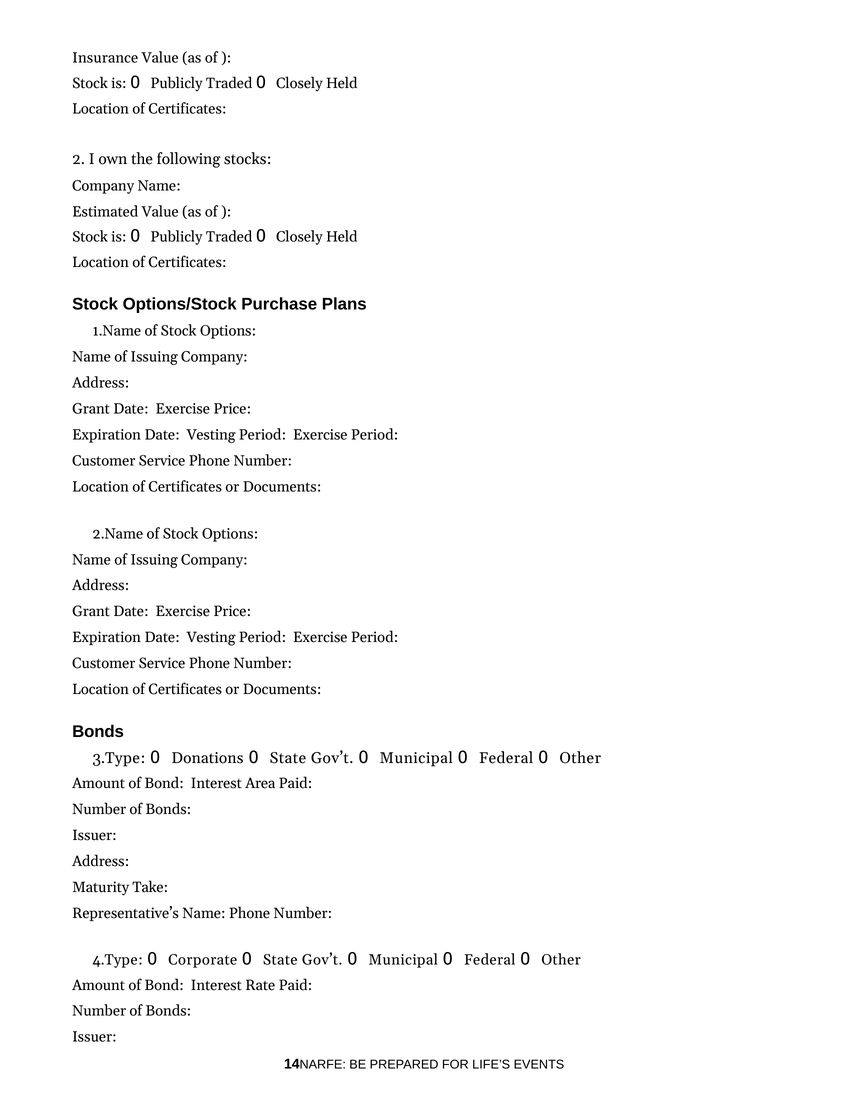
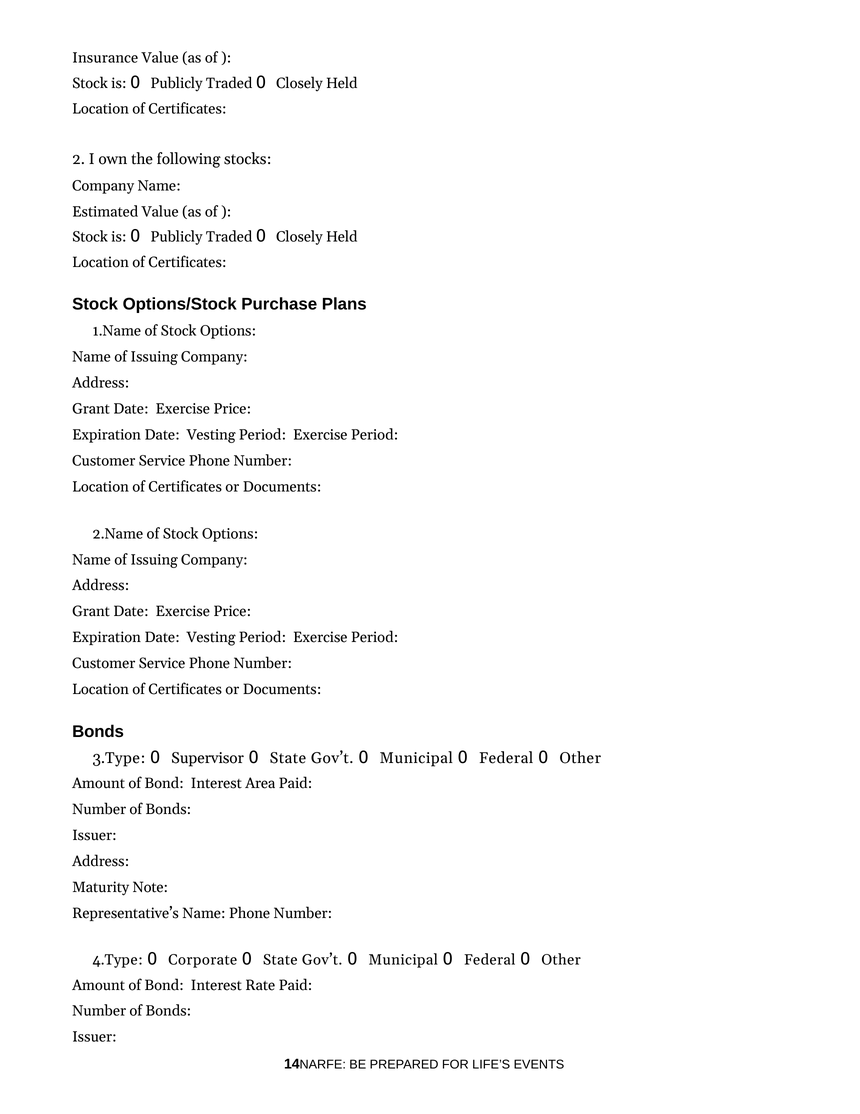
Donations: Donations -> Supervisor (208, 757)
Take: Take -> Note (150, 887)
